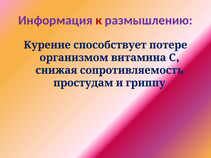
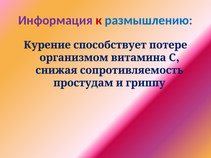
размышлению colour: purple -> blue (149, 20)
